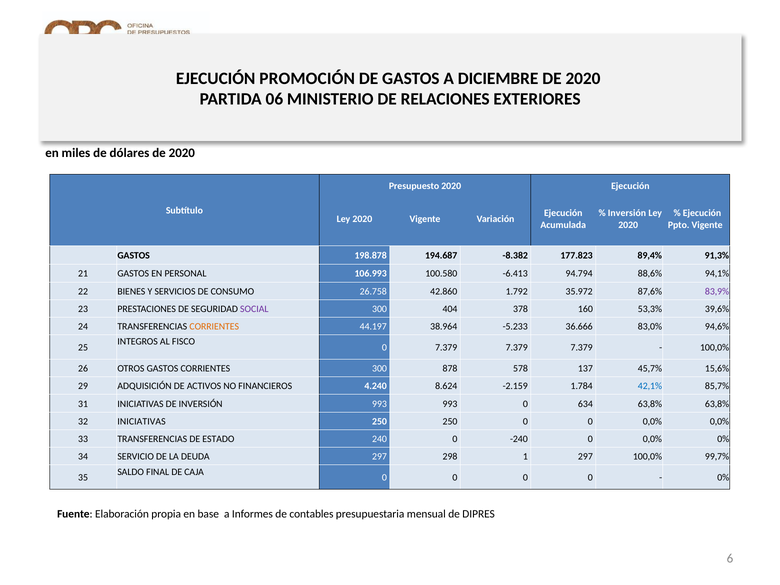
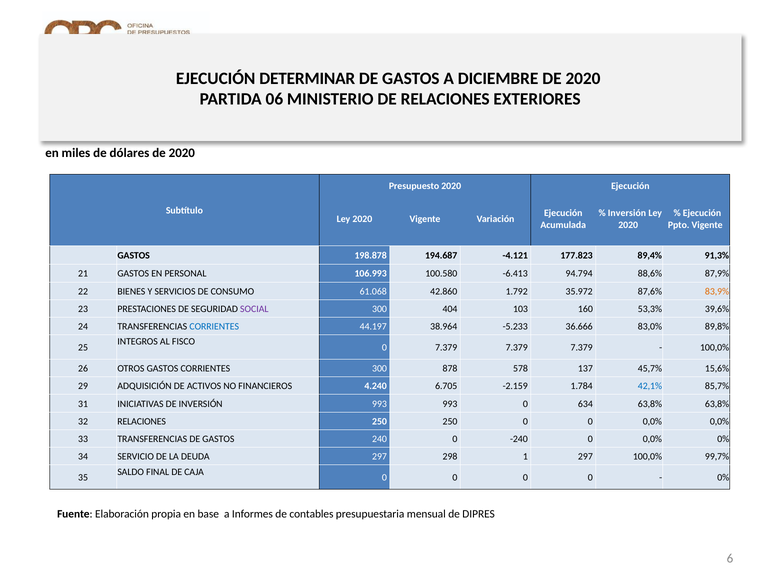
PROMOCIÓN: PROMOCIÓN -> DETERMINAR (307, 78)
-8.382: -8.382 -> -4.121 (515, 256)
94,1%: 94,1% -> 87,9% (717, 274)
26.758: 26.758 -> 61.068 (373, 291)
83,9% colour: purple -> orange (717, 291)
378: 378 -> 103 (520, 309)
CORRIENTES colour: orange -> blue (214, 327)
94,6%: 94,6% -> 89,8% (717, 327)
8.624: 8.624 -> 6.705 (446, 386)
32 INICIATIVAS: INICIATIVAS -> RELACIONES (142, 421)
TRANSFERENCIAS DE ESTADO: ESTADO -> GASTOS (218, 439)
